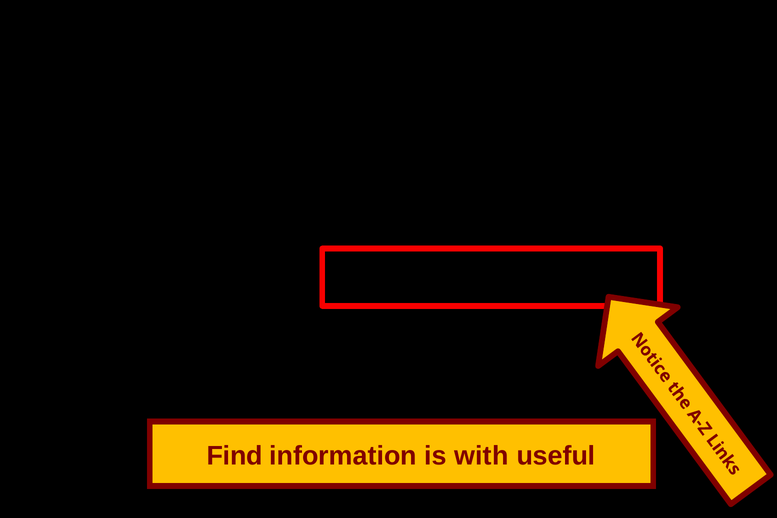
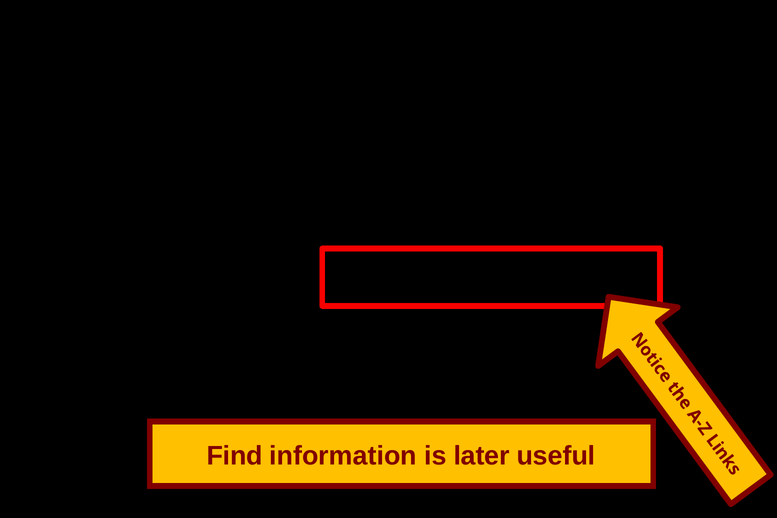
with: with -> later (482, 456)
